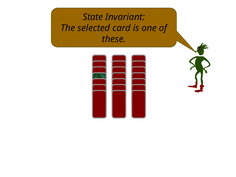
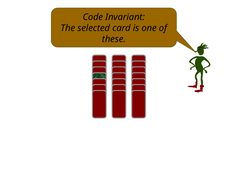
State: State -> Code (93, 17)
